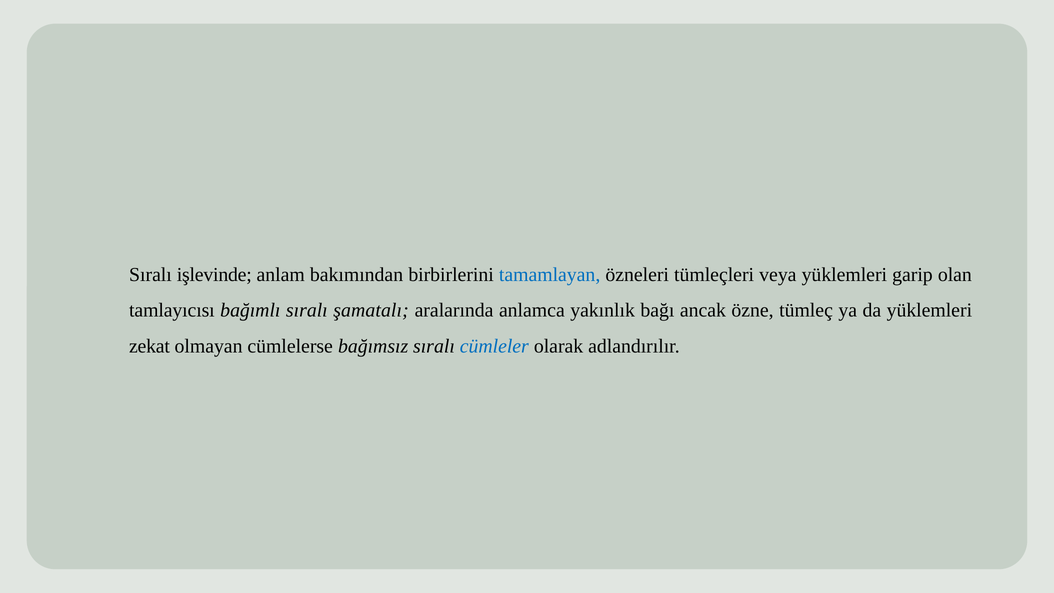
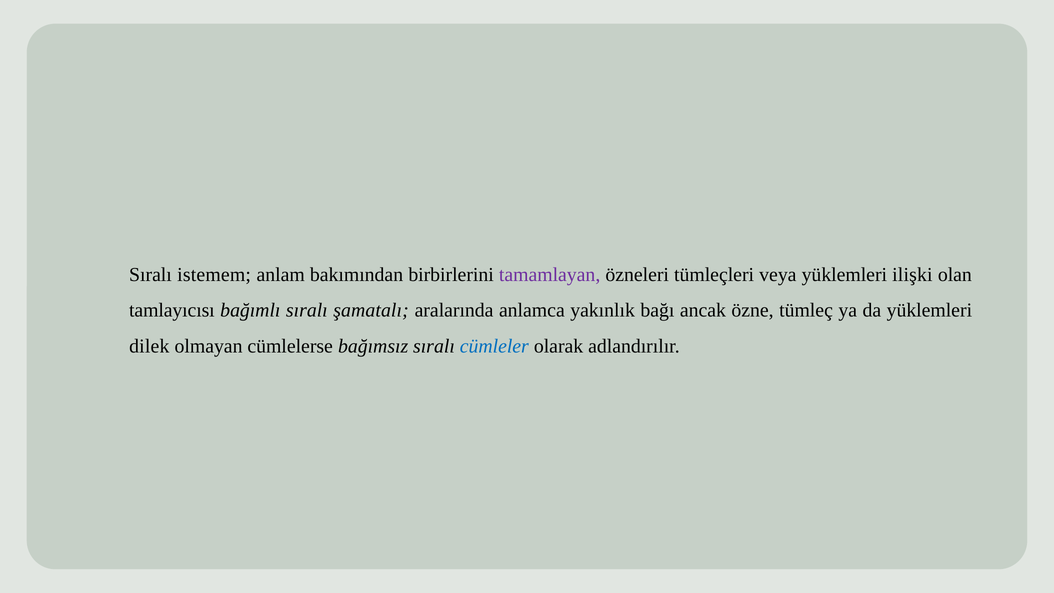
işlevinde: işlevinde -> istemem (214, 275)
tamamlayan colour: blue -> purple (550, 275)
garip: garip -> ilişki (912, 275)
zekat: zekat -> dilek (149, 346)
